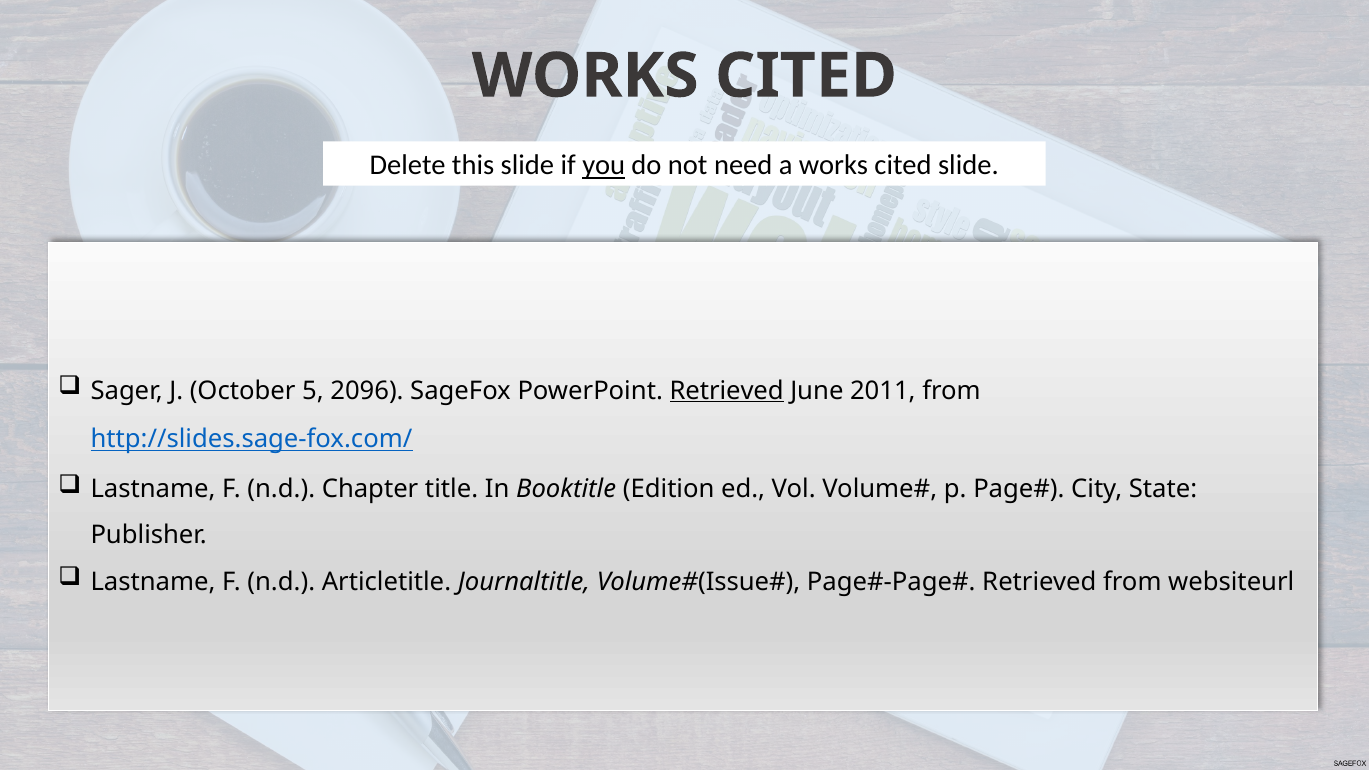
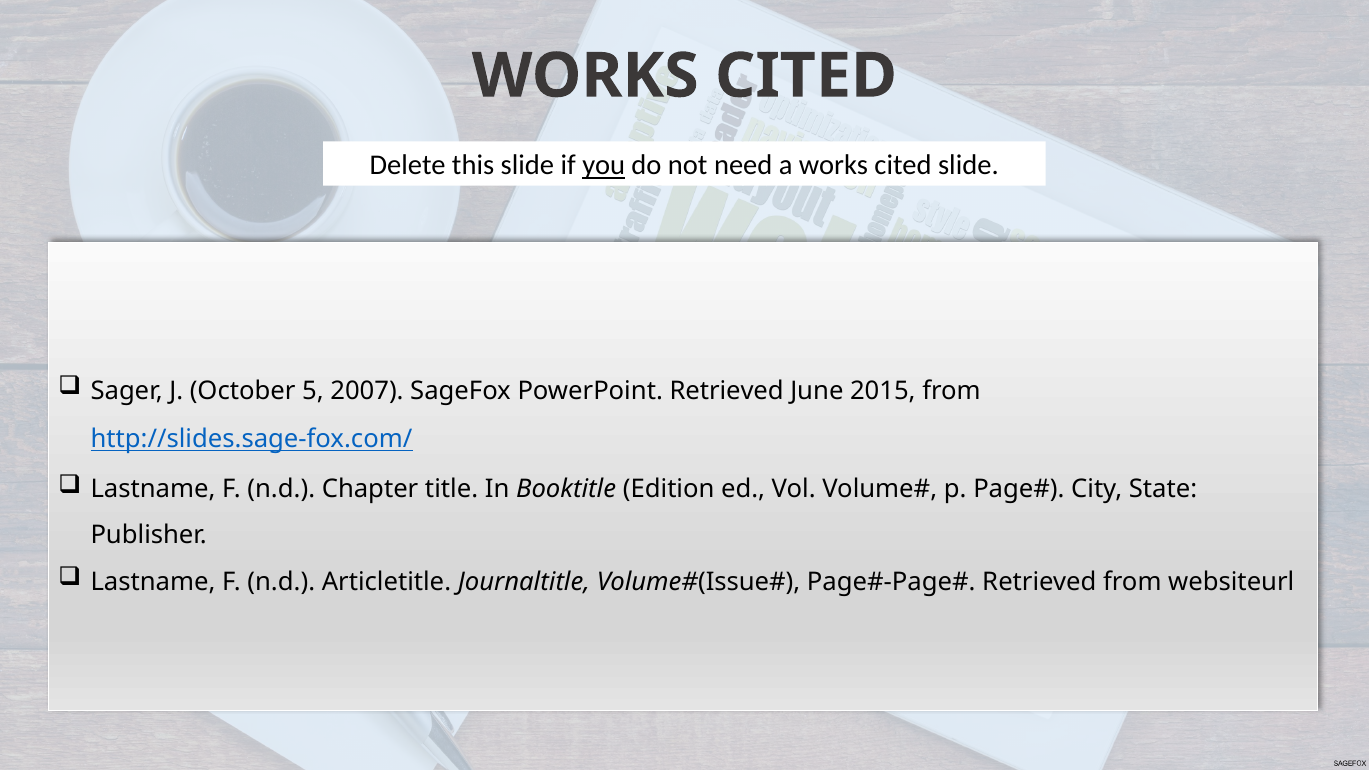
2096: 2096 -> 2007 (367, 391)
Retrieved underline: present -> none (727, 391)
2011: 2011 -> 2015 (883, 391)
